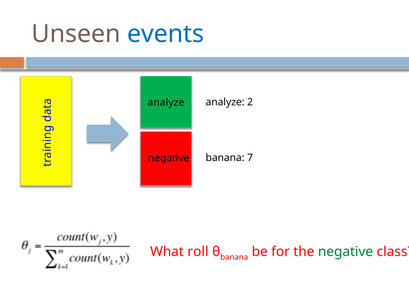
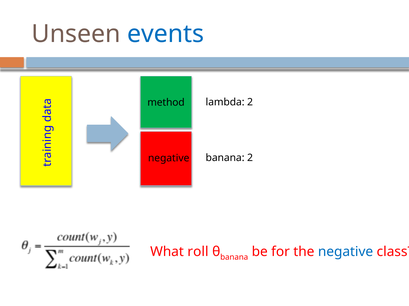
analyze: analyze -> method (166, 103)
analyze: analyze -> lambda (225, 103)
banana 7: 7 -> 2 (250, 158)
negative colour: green -> blue (346, 252)
